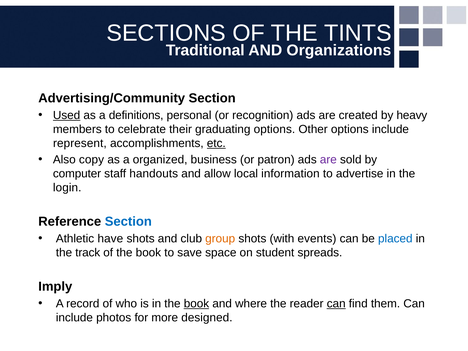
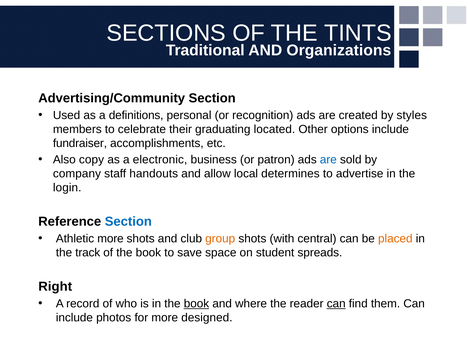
Used underline: present -> none (67, 115)
heavy: heavy -> styles (412, 115)
graduating options: options -> located (274, 129)
represent: represent -> fundraiser (80, 143)
etc underline: present -> none (216, 143)
organized: organized -> electronic (160, 160)
are colour: purple -> blue (328, 160)
computer: computer -> company (77, 174)
information: information -> determines (290, 174)
Athletic have: have -> more (110, 239)
events: events -> central (317, 239)
placed colour: blue -> orange (395, 239)
Imply: Imply -> Right (55, 287)
